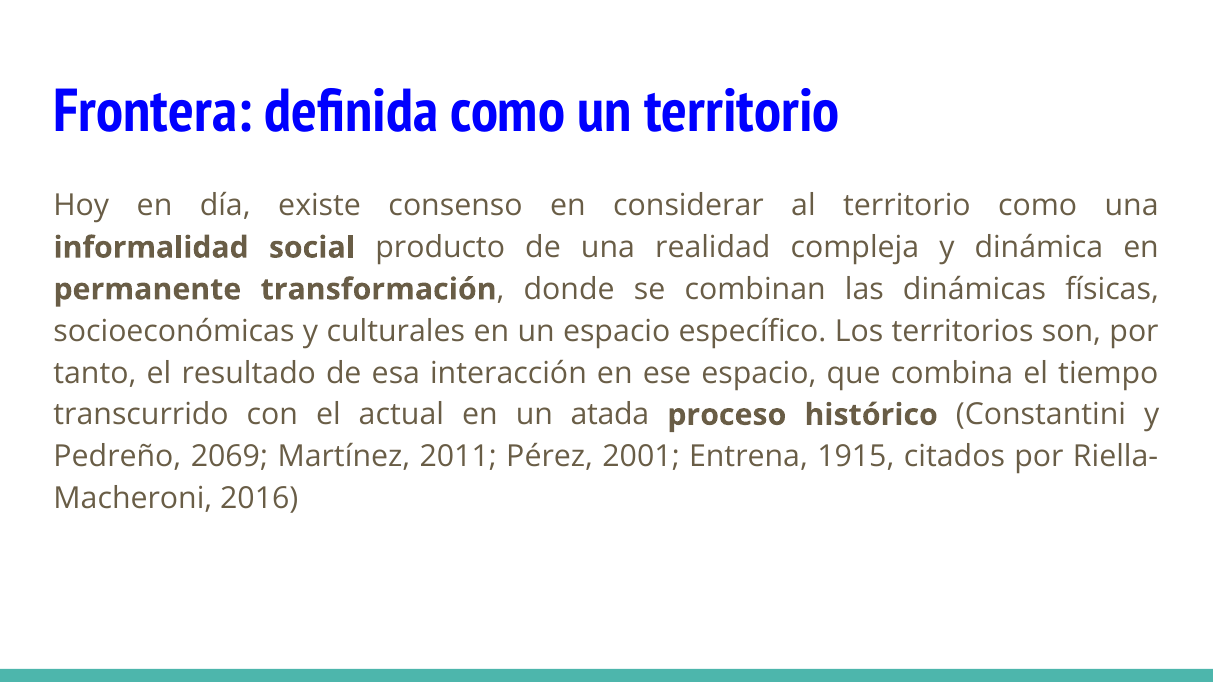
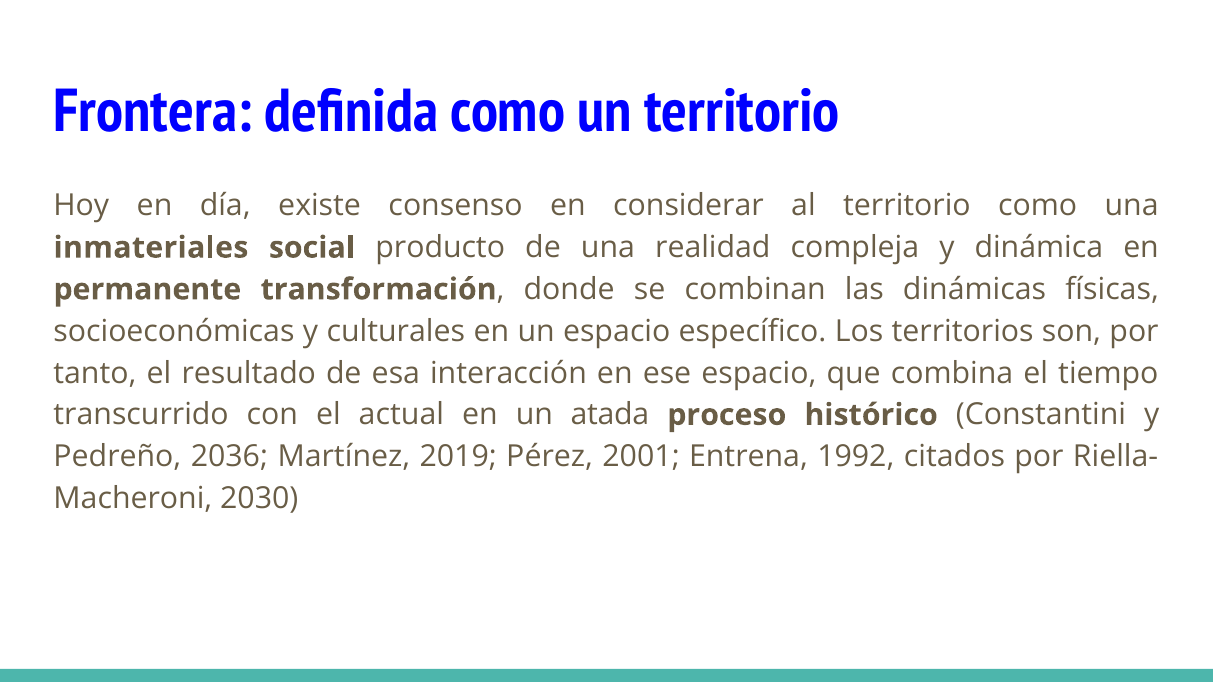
informalidad: informalidad -> inmateriales (151, 248)
2069: 2069 -> 2036 (229, 457)
2011: 2011 -> 2019 (458, 457)
1915: 1915 -> 1992 (856, 457)
2016: 2016 -> 2030 (259, 499)
